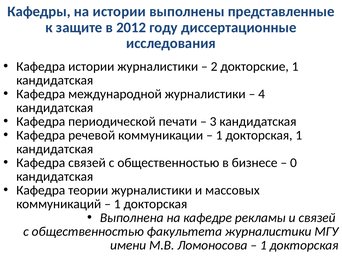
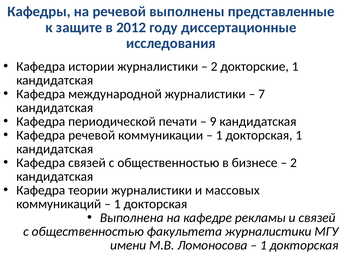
на истории: истории -> речевой (119, 12)
4: 4 -> 7 (262, 94)
3: 3 -> 9 (213, 122)
0: 0 -> 2 (293, 163)
